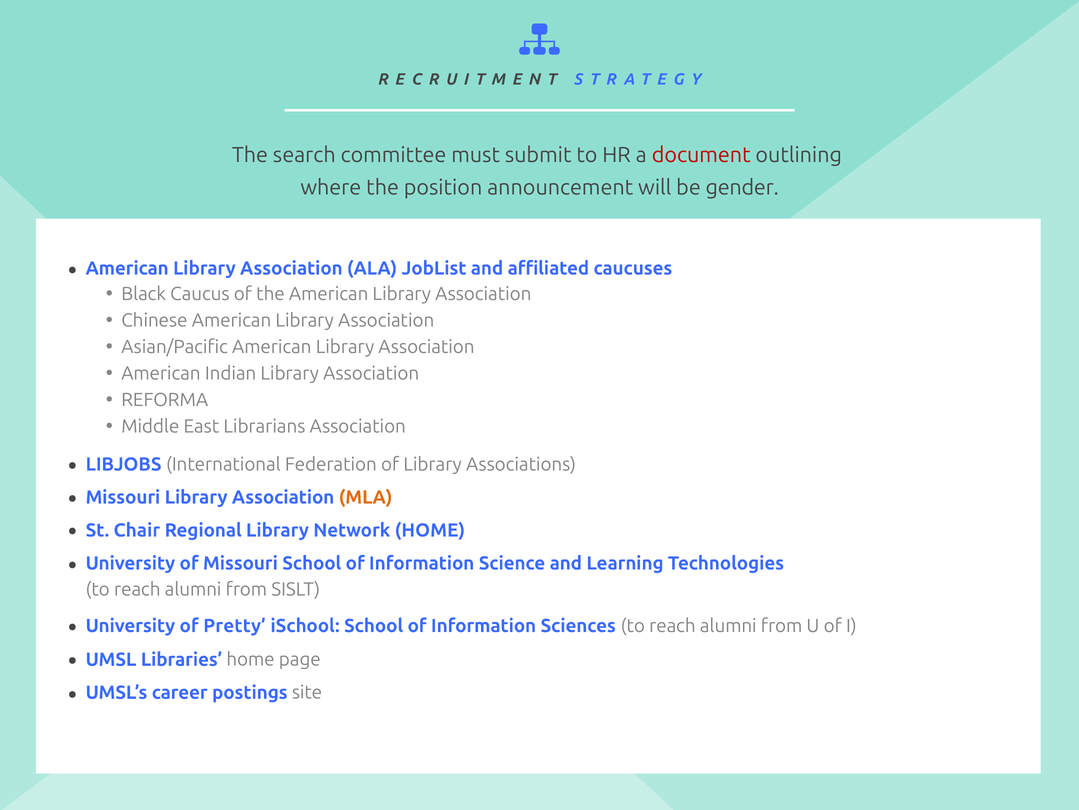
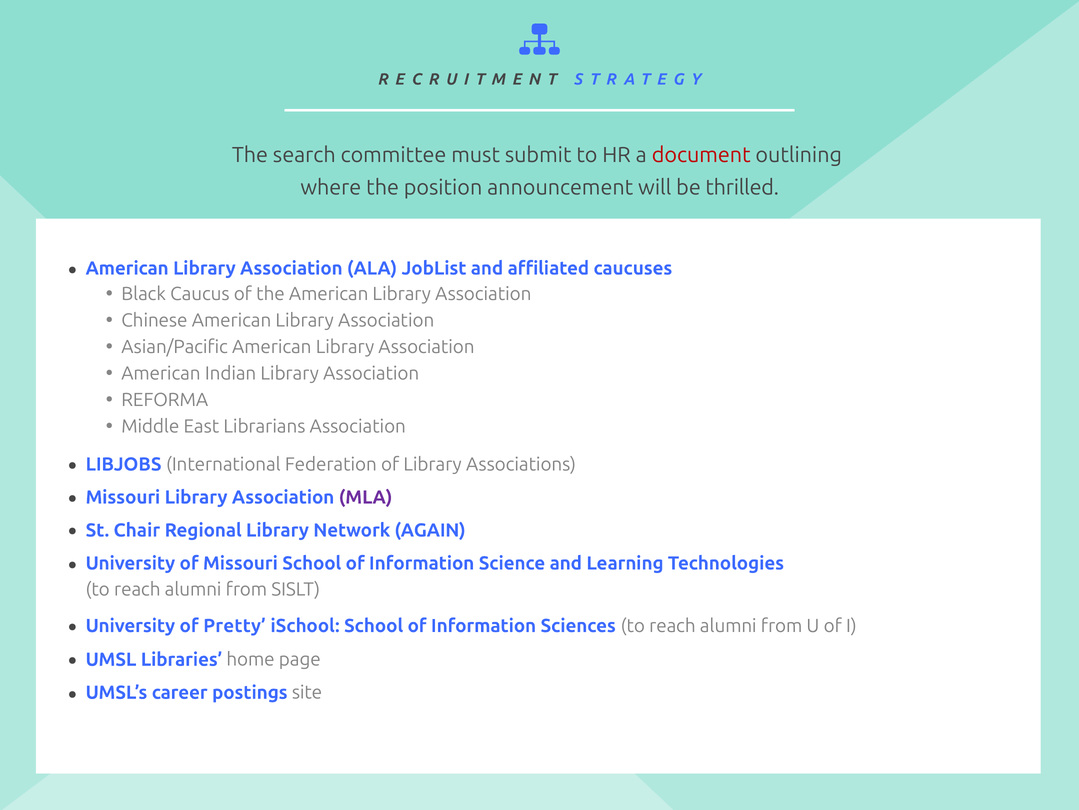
gender: gender -> thrilled (742, 187)
MLA colour: orange -> purple (366, 497)
Network HOME: HOME -> AGAIN (430, 530)
